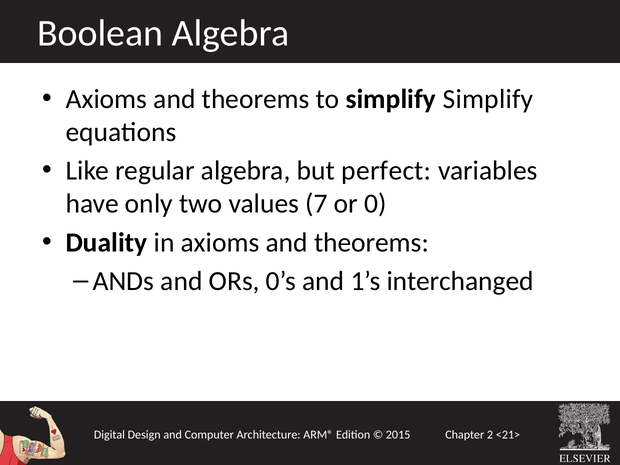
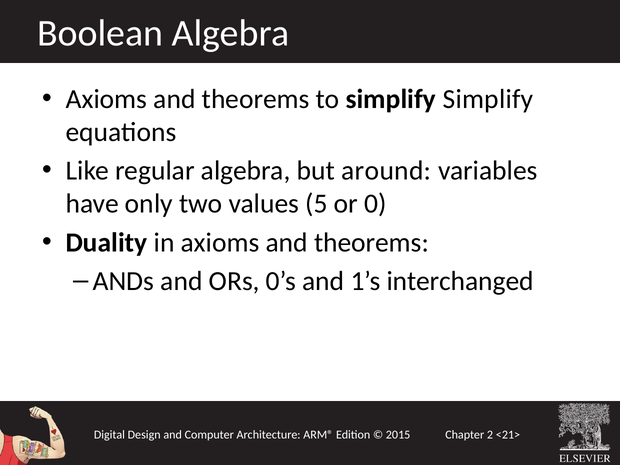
perfect: perfect -> around (386, 171)
7: 7 -> 5 (316, 204)
